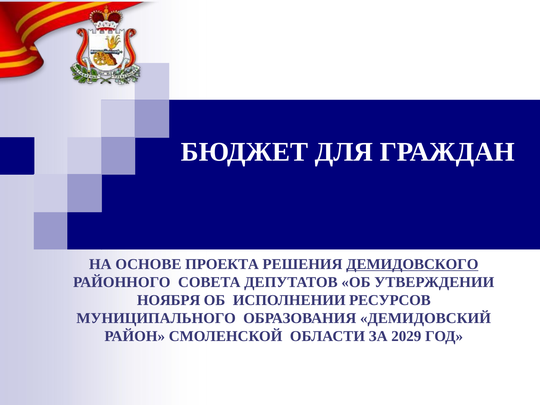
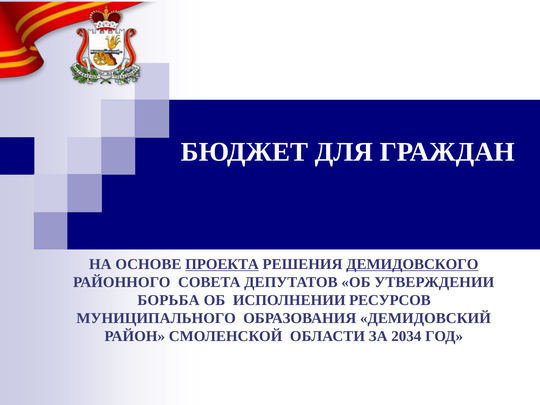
ПРОЕКТА underline: none -> present (222, 264)
НОЯБРЯ: НОЯБРЯ -> БОРЬБА (168, 300)
2029: 2029 -> 2034 (406, 336)
